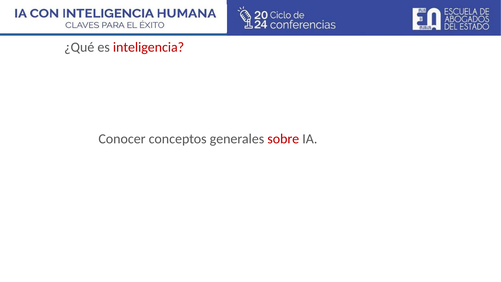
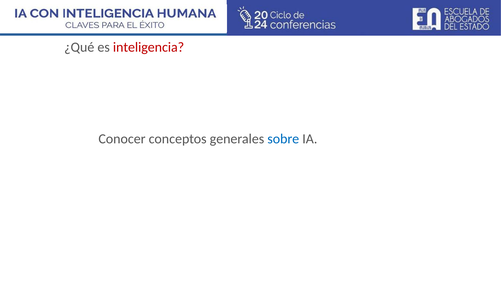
sobre colour: red -> blue (283, 139)
